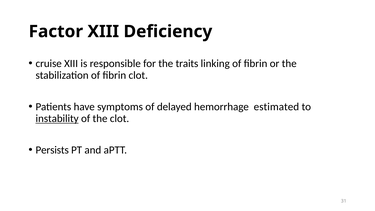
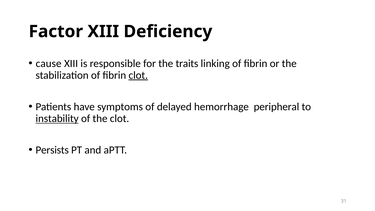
cruise: cruise -> cause (49, 63)
clot underline: none -> present (138, 75)
estimated: estimated -> peripheral (276, 107)
